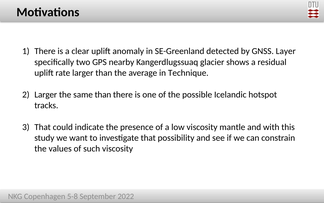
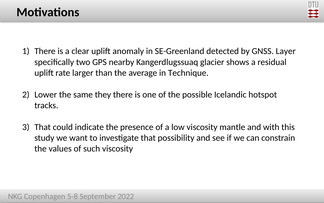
Larger: Larger -> Lower (46, 94)
same than: than -> they (103, 94)
